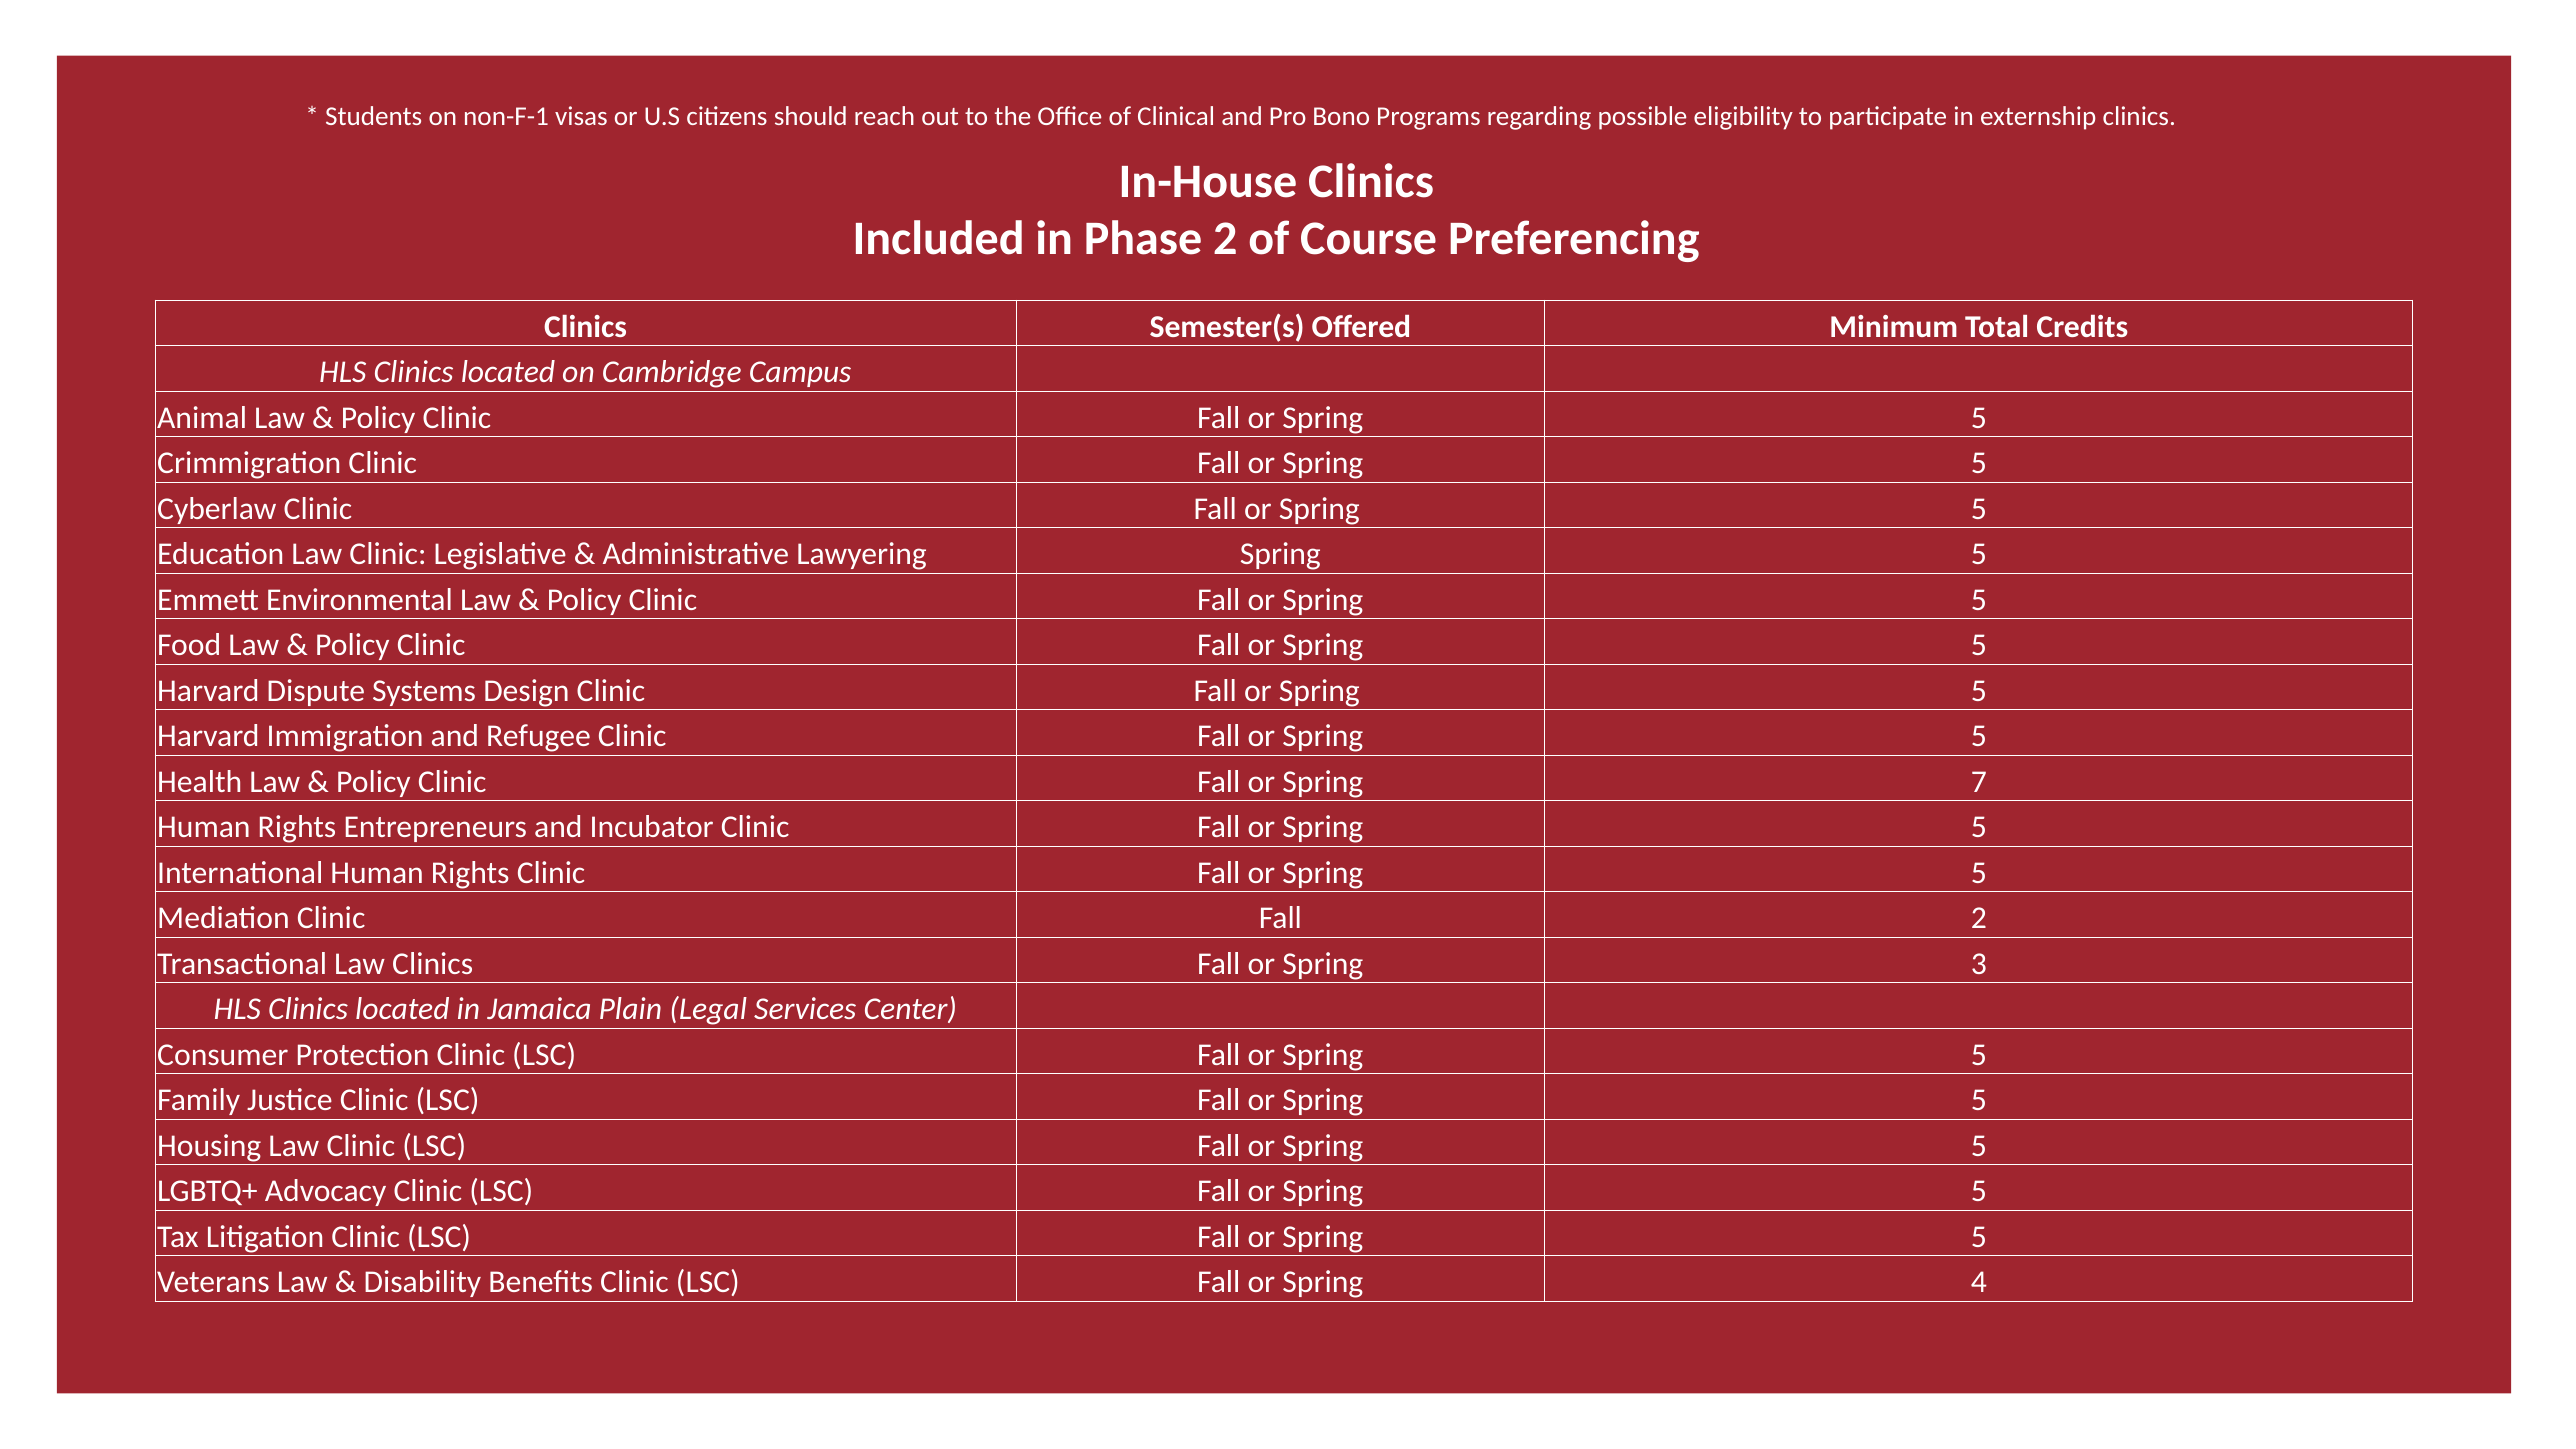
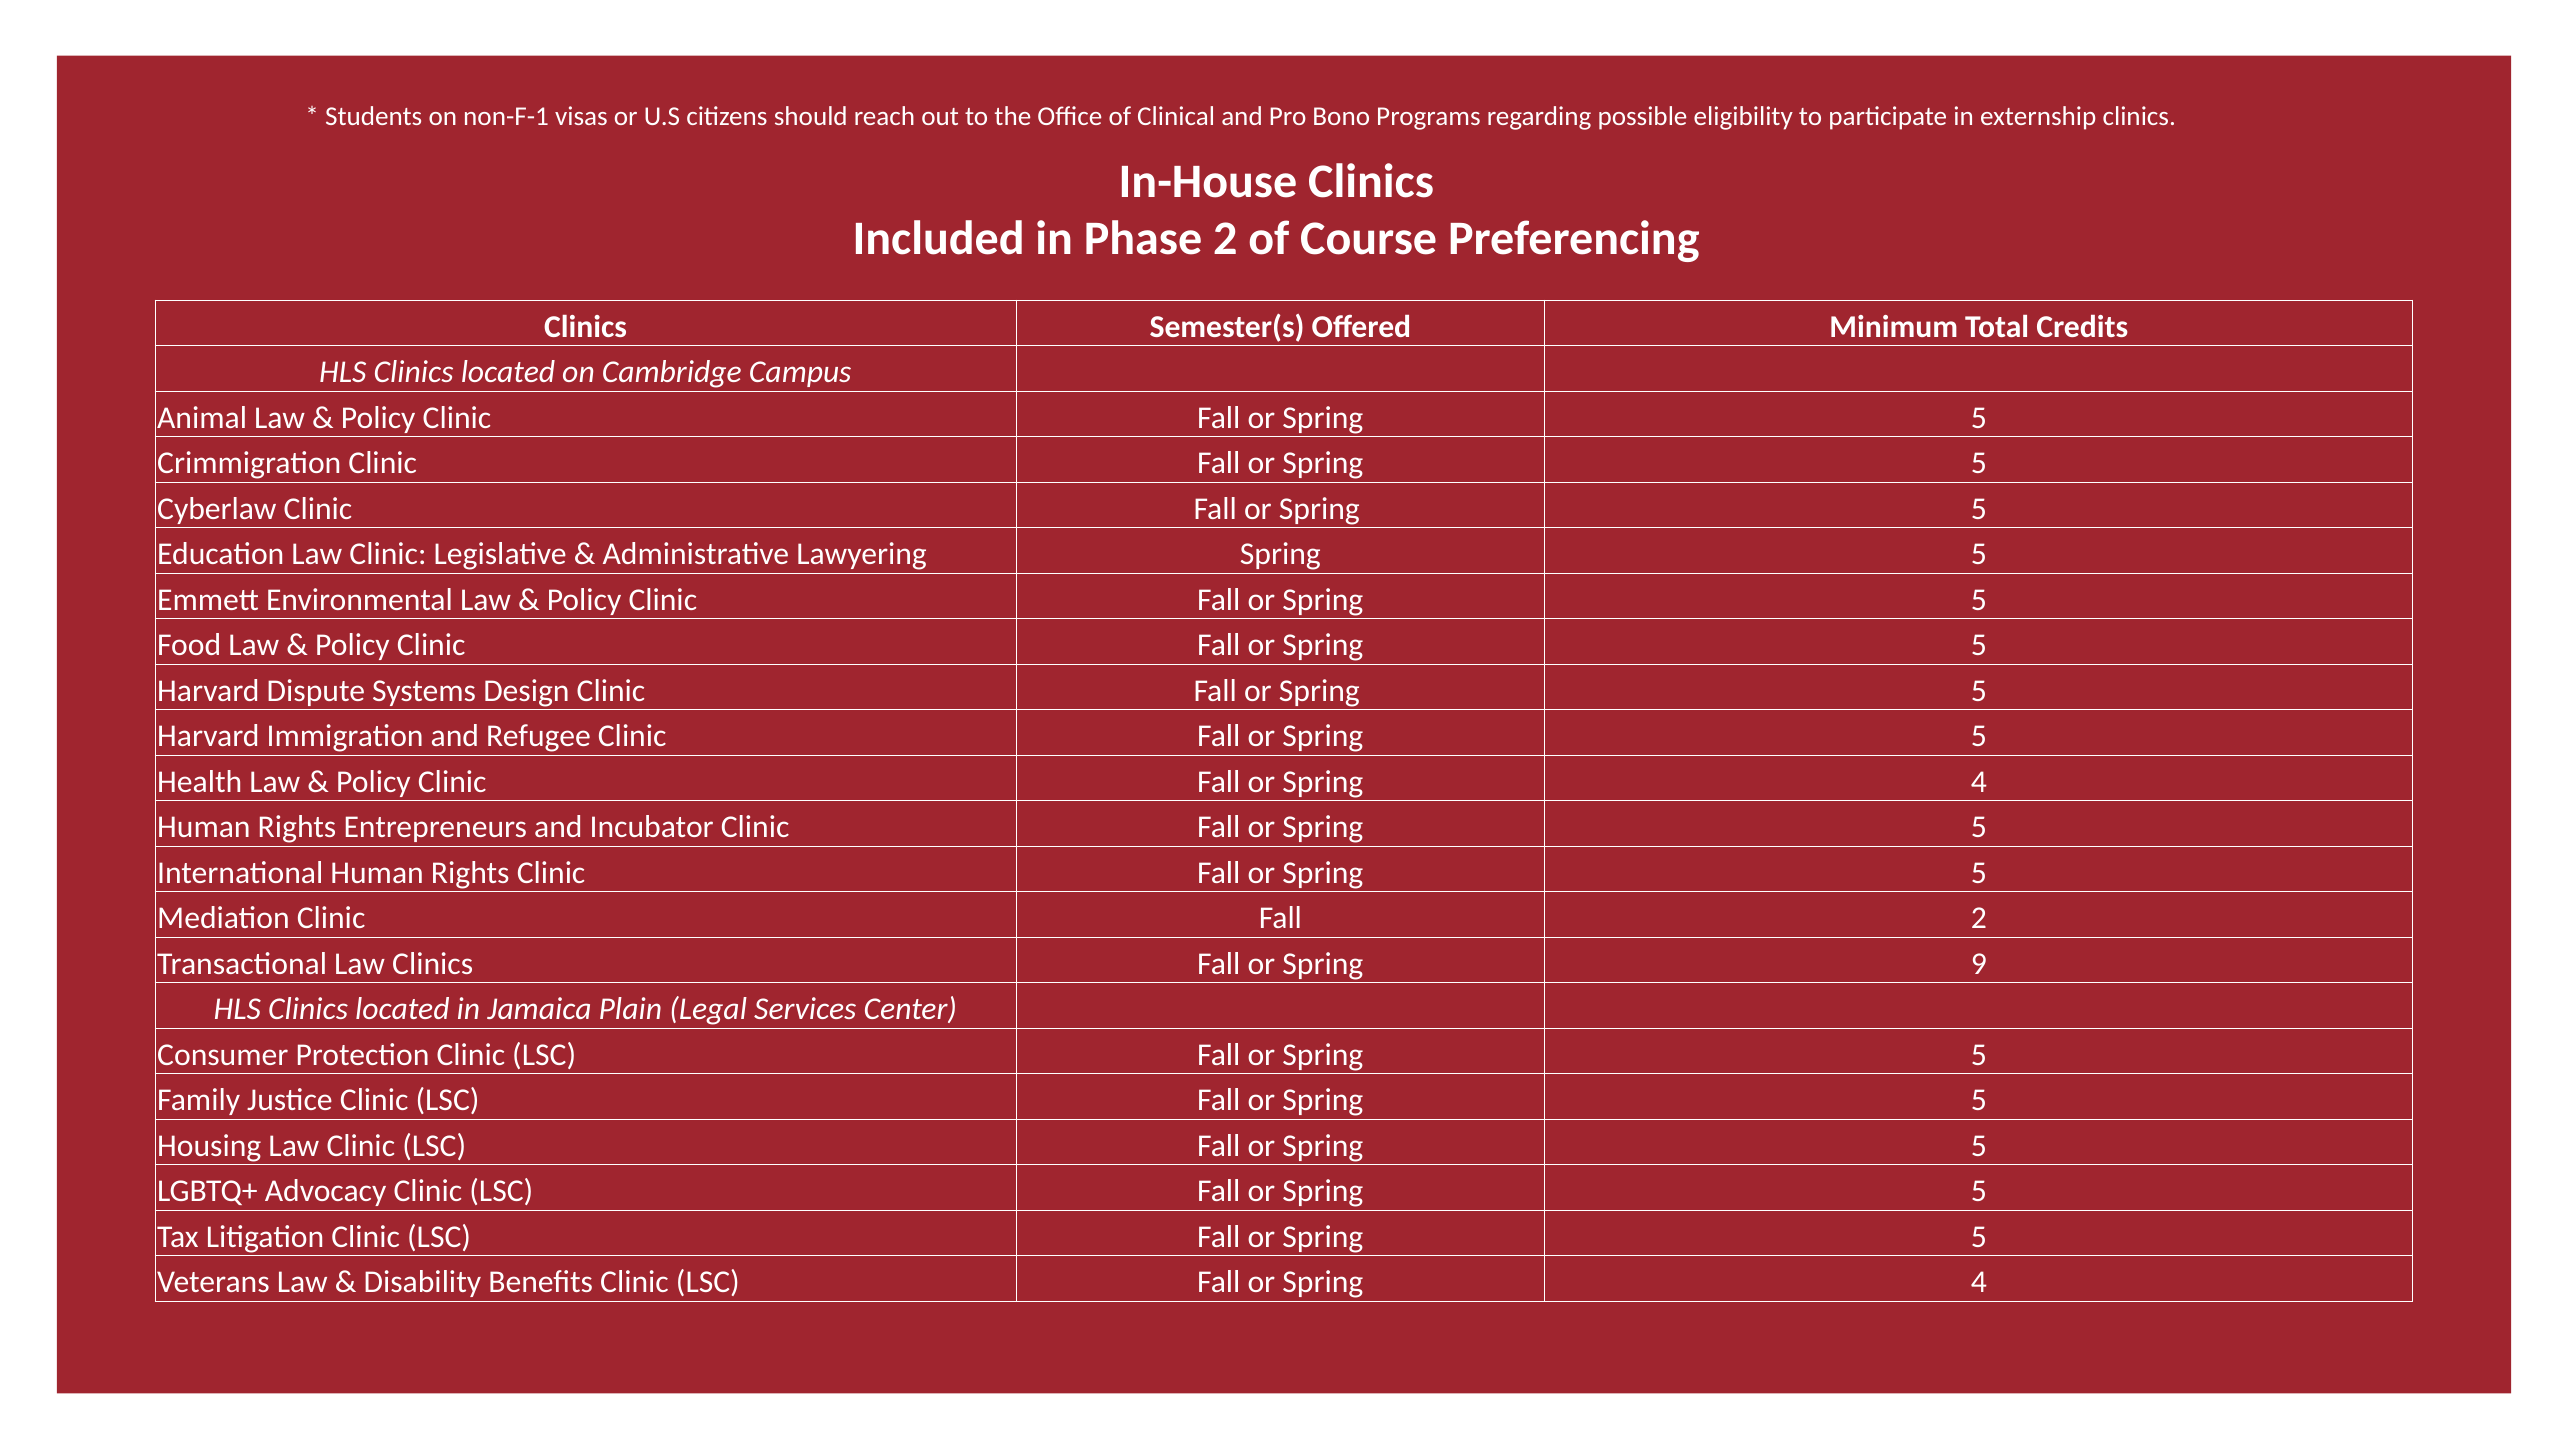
7: 7 -> 4 (1979, 782)
3: 3 -> 9 (1979, 964)
